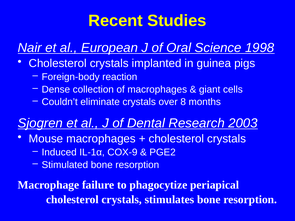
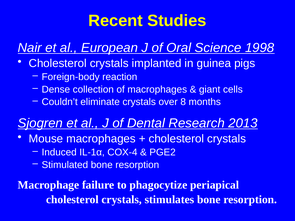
2003: 2003 -> 2013 (243, 123)
COX-9: COX-9 -> COX-4 (122, 152)
